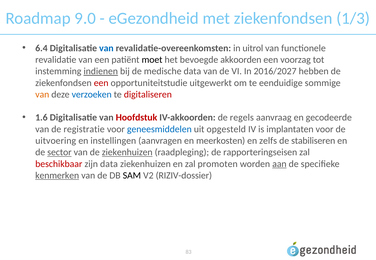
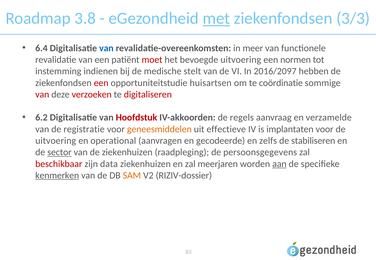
9.0: 9.0 -> 3.8 (85, 18)
met underline: none -> present (216, 18)
1/3: 1/3 -> 3/3 (353, 18)
uitrol: uitrol -> meer (253, 48)
moet colour: black -> red (152, 60)
bevoegde akkoorden: akkoorden -> uitvoering (241, 60)
voorzag: voorzag -> normen (296, 60)
indienen underline: present -> none (101, 71)
medische data: data -> stelt (192, 71)
2016/2027: 2016/2027 -> 2016/2097 (275, 71)
uitgewerkt: uitgewerkt -> huisartsen (211, 83)
eenduidige: eenduidige -> coördinatie (281, 83)
van colour: orange -> red (42, 95)
verzoeken colour: blue -> red (92, 95)
1.6: 1.6 -> 6.2 (41, 118)
gecodeerde: gecodeerde -> verzamelde (329, 118)
geneesmiddelen colour: blue -> orange (159, 129)
opgesteld: opgesteld -> effectieve (226, 129)
instellingen: instellingen -> operational (113, 141)
meerkosten: meerkosten -> gecodeerde (221, 141)
ziekenhuizen underline: present -> none (127, 152)
rapporteringseisen: rapporteringseisen -> persoonsgegevens (260, 152)
promoten: promoten -> meerjaren (218, 164)
SAM colour: black -> orange (132, 176)
